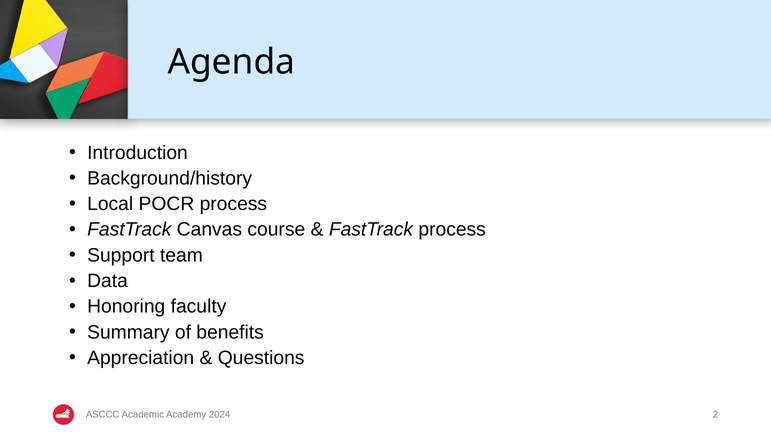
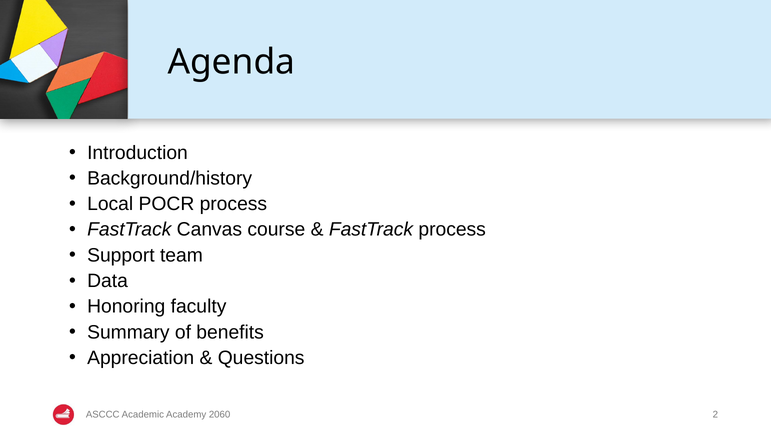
2024: 2024 -> 2060 (220, 414)
